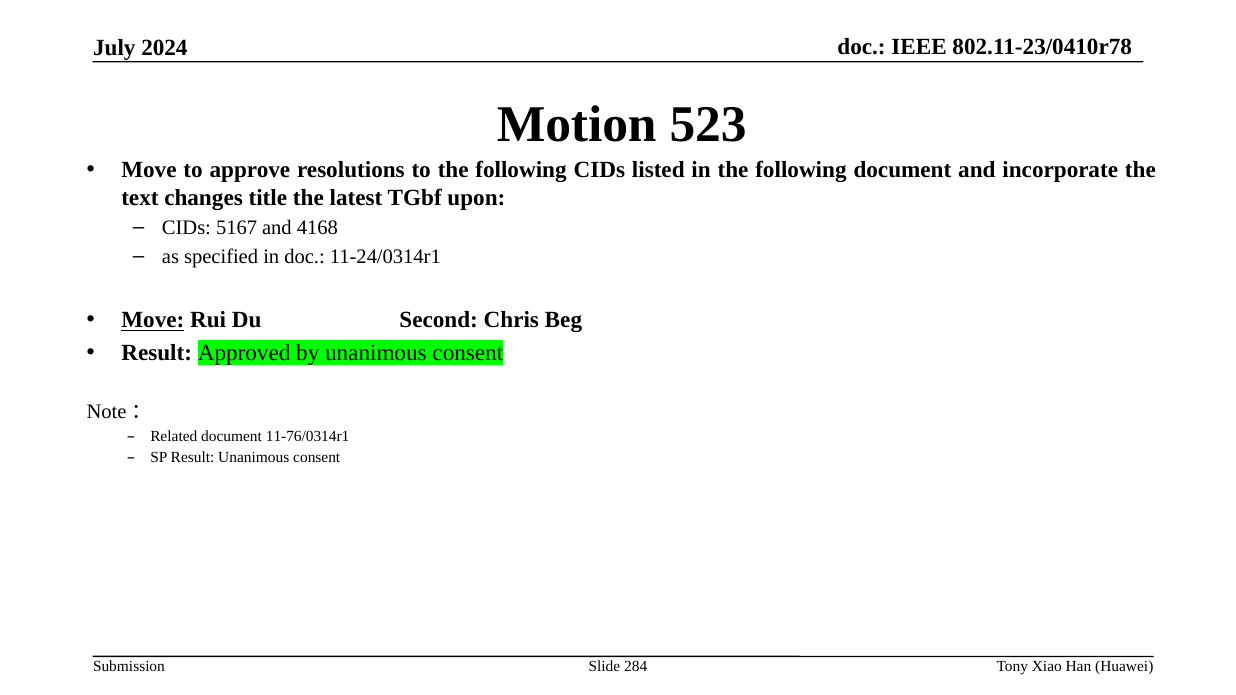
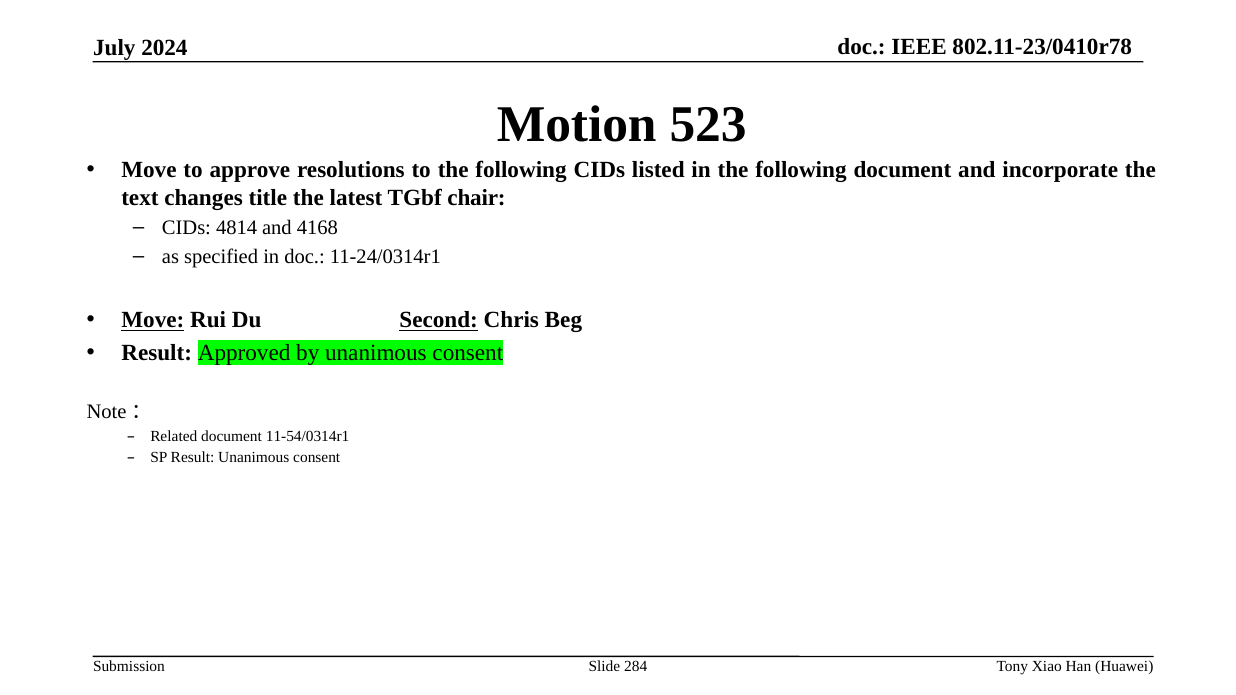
upon: upon -> chair (476, 198)
5167: 5167 -> 4814 (237, 228)
Second underline: none -> present (439, 320)
11-76/0314r1: 11-76/0314r1 -> 11-54/0314r1 (308, 436)
